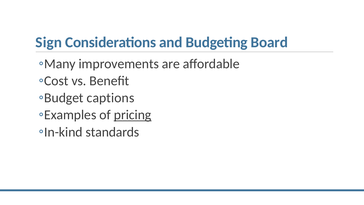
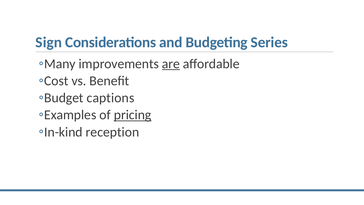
Board: Board -> Series (269, 42)
are underline: none -> present (171, 64)
standards: standards -> reception (112, 132)
